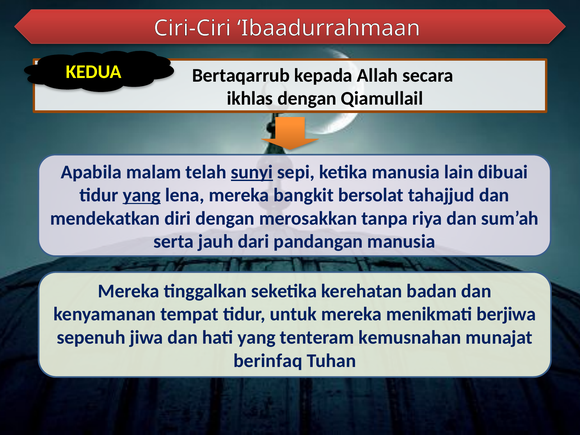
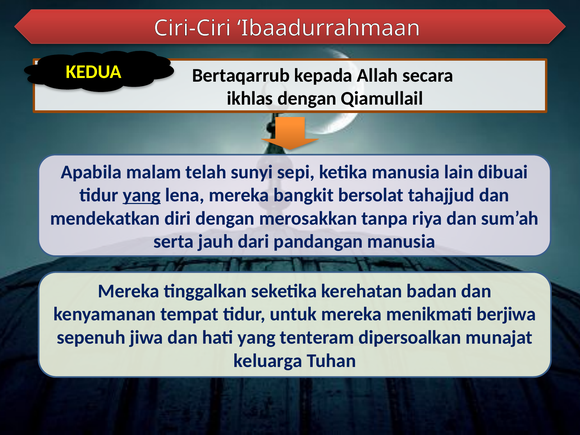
sunyi underline: present -> none (252, 172)
kemusnahan: kemusnahan -> dipersoalkan (410, 337)
berinfaq: berinfaq -> keluarga (268, 361)
